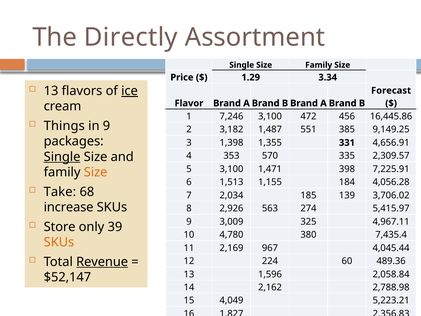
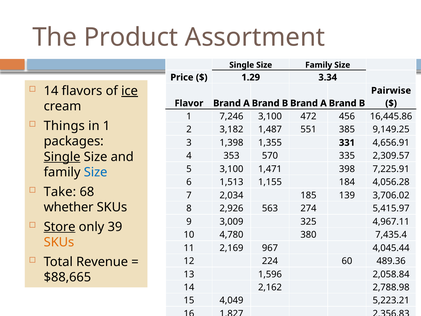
Directly: Directly -> Product (131, 37)
13: 13 -> 14 (51, 91)
Forecast: Forecast -> Pairwise (391, 90)
in 9: 9 -> 1 (107, 126)
Size colour: orange -> blue (96, 172)
increase: increase -> whether (69, 207)
Store underline: none -> present (60, 227)
Revenue underline: present -> none (102, 262)
$52,147: $52,147 -> $88,665 (67, 277)
